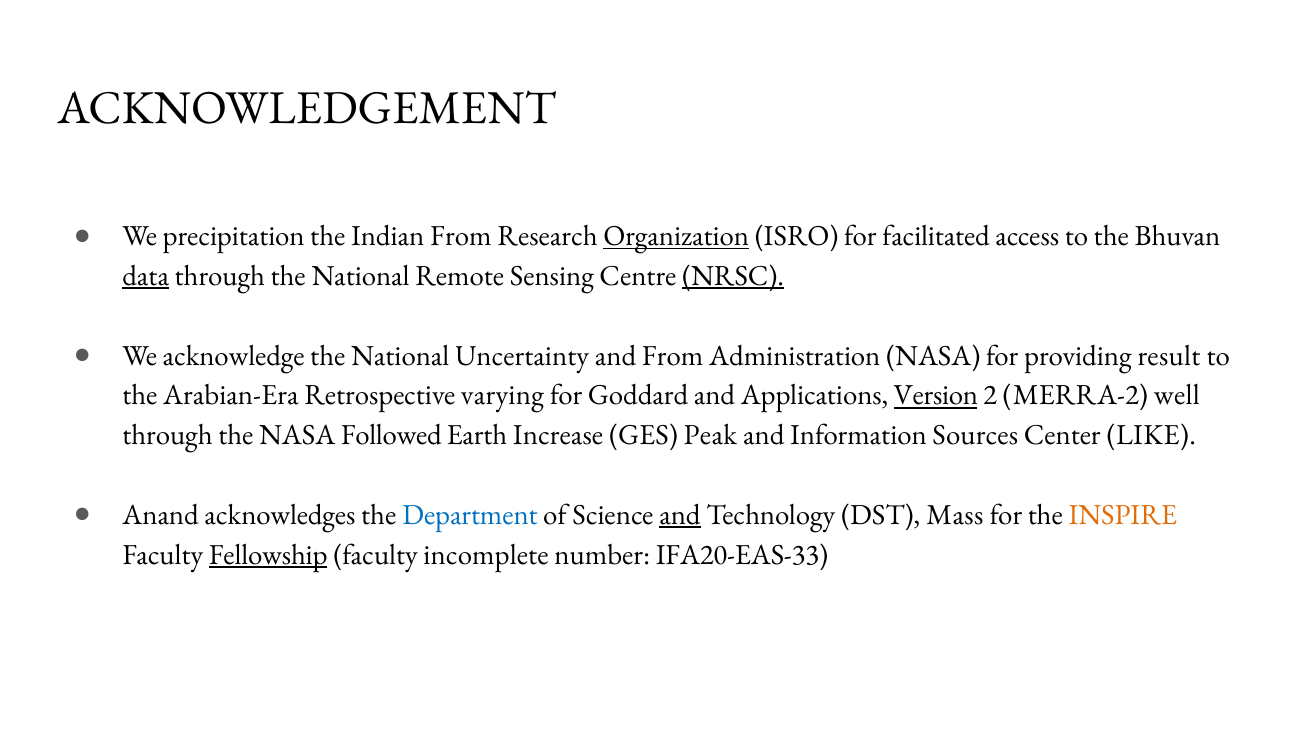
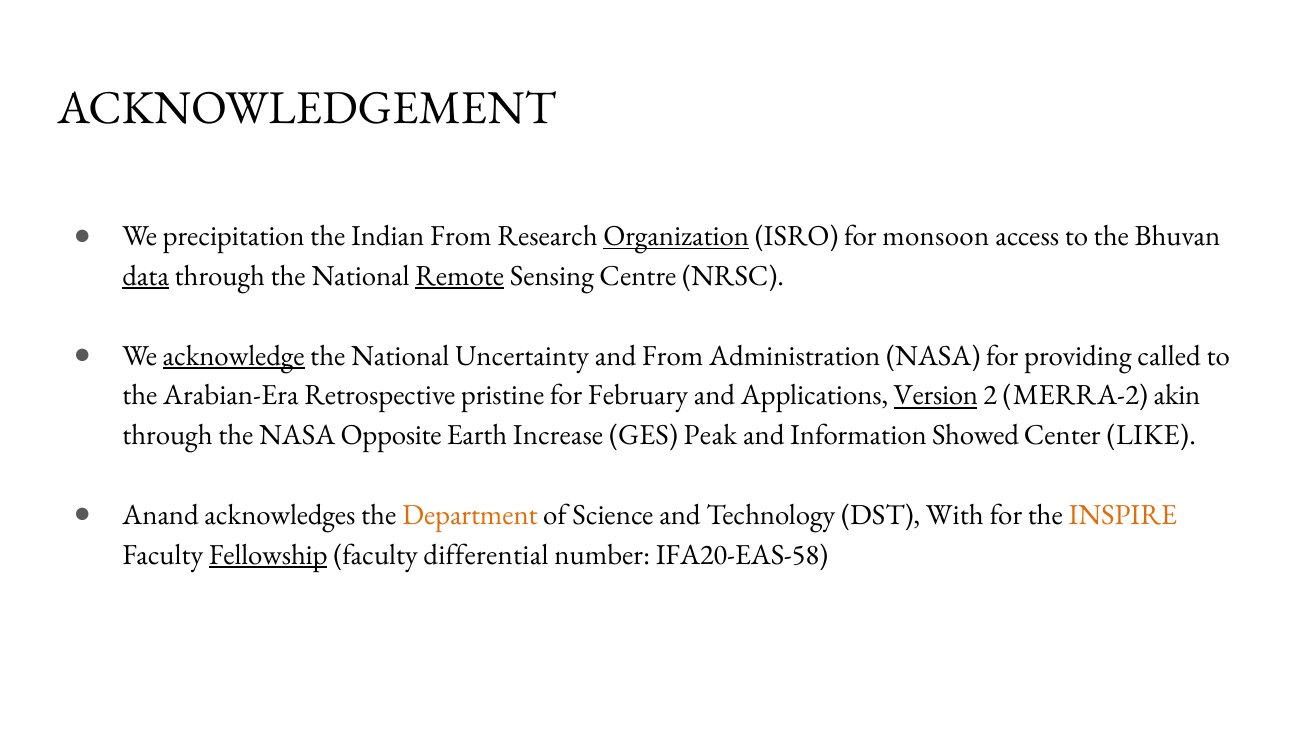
facilitated: facilitated -> monsoon (936, 236)
Remote underline: none -> present (460, 276)
NRSC underline: present -> none (733, 276)
acknowledge underline: none -> present (234, 355)
result: result -> called (1169, 355)
varying: varying -> pristine (503, 395)
Goddard: Goddard -> February (638, 395)
well: well -> akin (1177, 395)
Followed: Followed -> Opposite (391, 435)
Sources: Sources -> Showed (975, 435)
Department colour: blue -> orange (470, 515)
and underline: present -> none (680, 515)
Mass: Mass -> With (955, 515)
incomplete: incomplete -> differential (486, 554)
IFA20-EAS-33: IFA20-EAS-33 -> IFA20-EAS-58 (742, 554)
